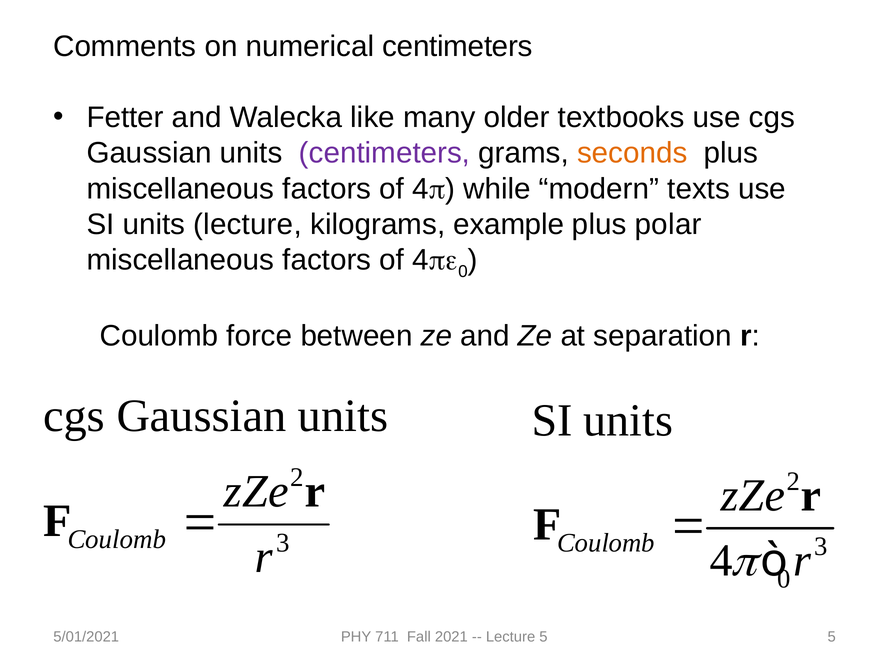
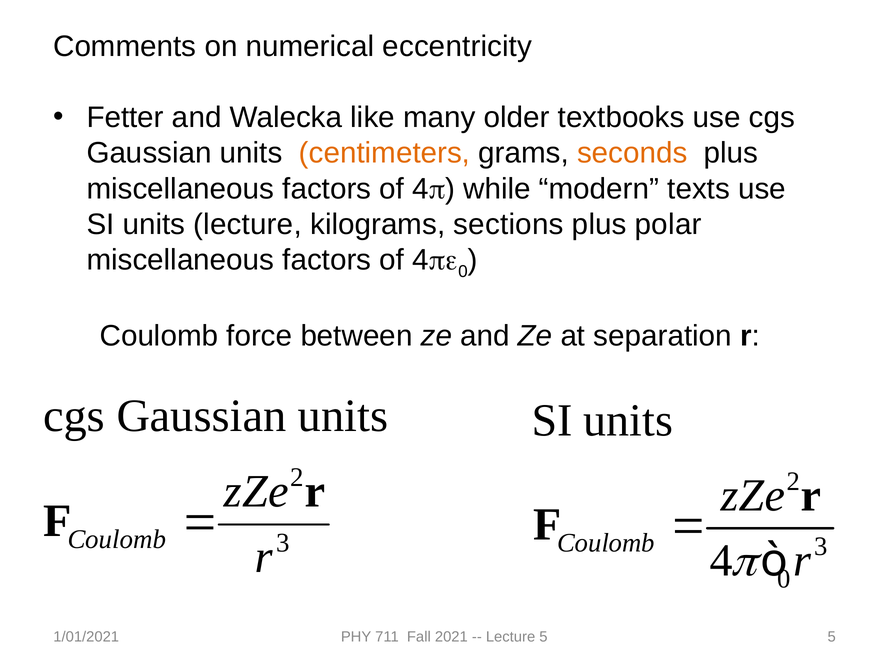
numerical centimeters: centimeters -> eccentricity (457, 46)
centimeters colour: purple -> orange (385, 153)
example: example -> sections (509, 224)
5/01/2021: 5/01/2021 -> 1/01/2021 (86, 637)
